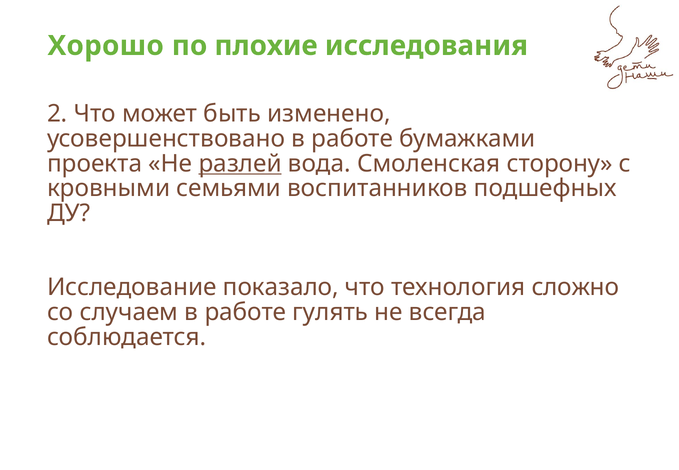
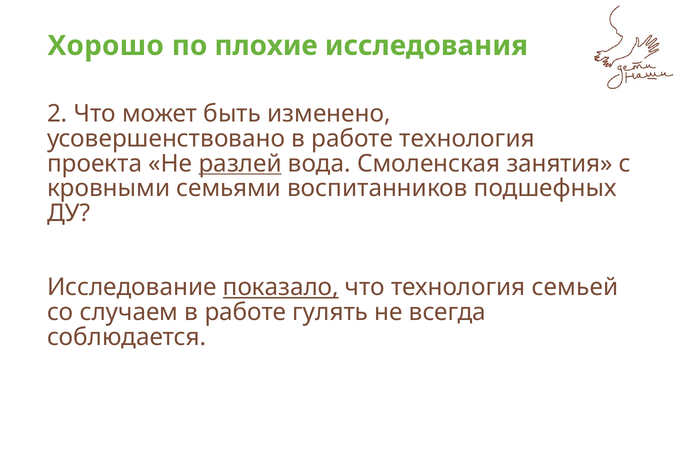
работе бумажками: бумажками -> технология (467, 139)
сторону: сторону -> занятия (560, 164)
показало underline: none -> present (281, 287)
сложно: сложно -> семьей (575, 287)
